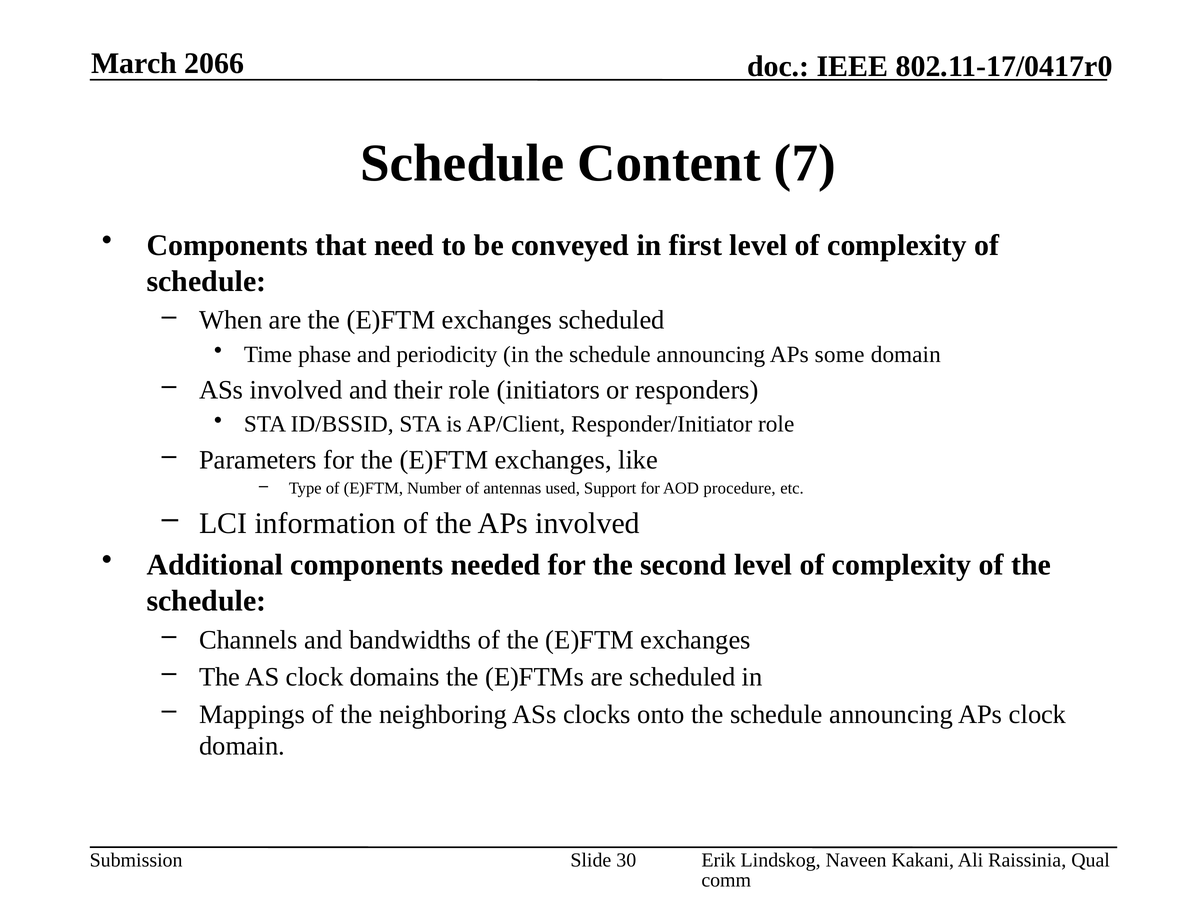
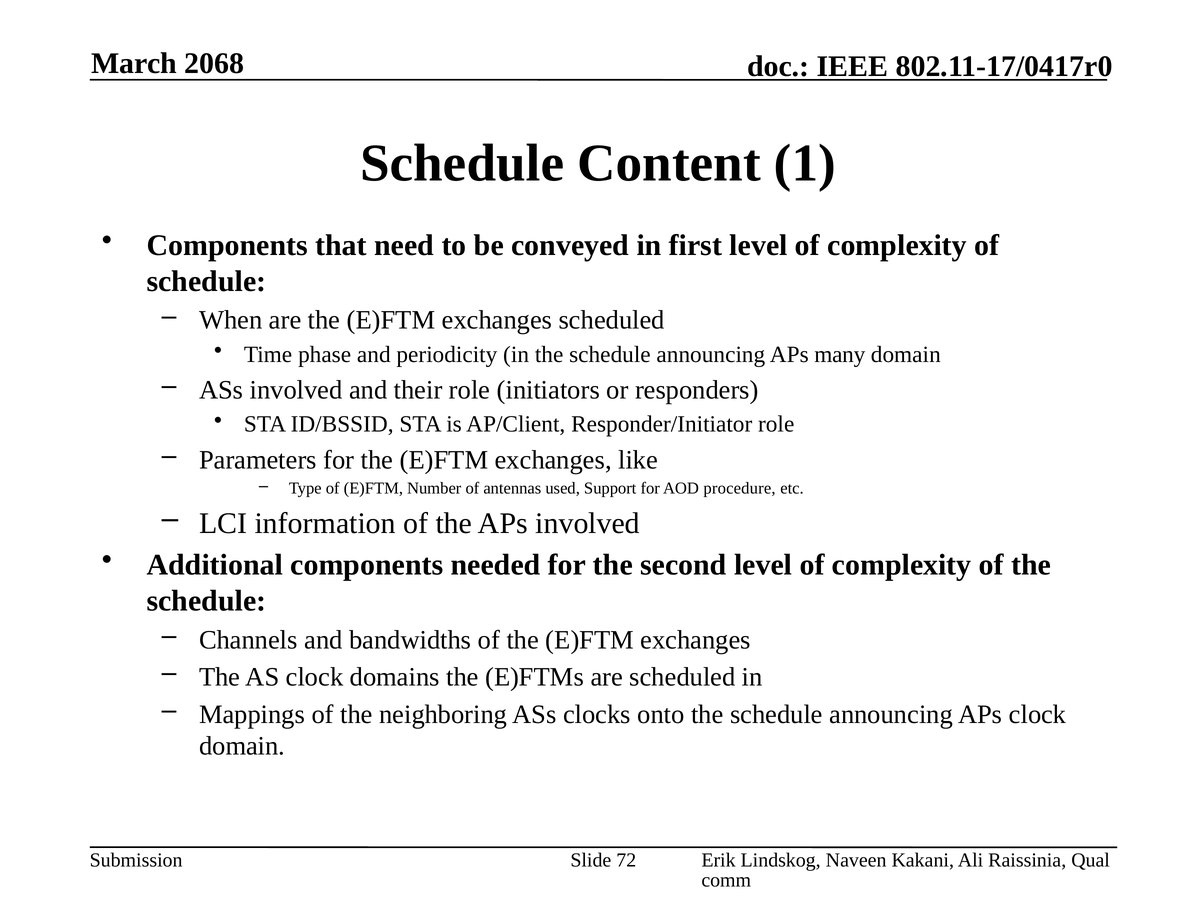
2066: 2066 -> 2068 (214, 63)
7: 7 -> 1 (805, 163)
some: some -> many (840, 355)
30: 30 -> 72 (626, 861)
